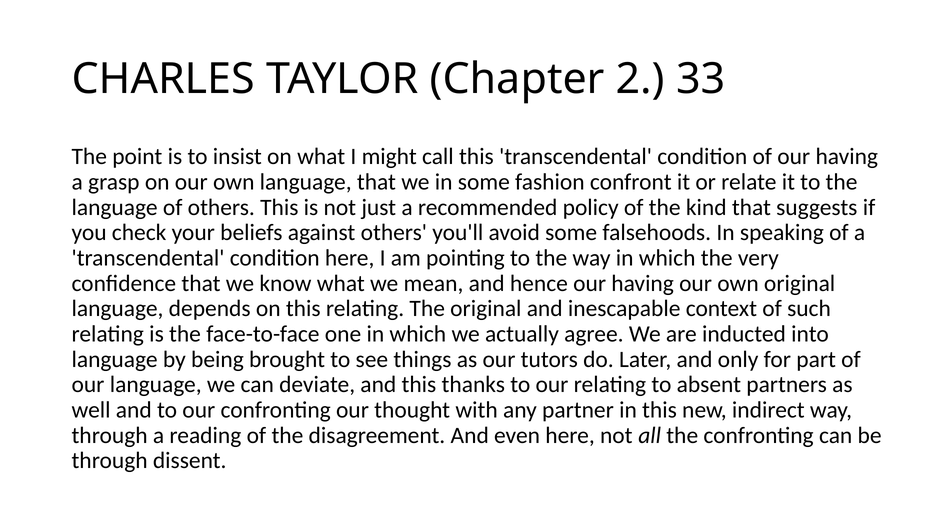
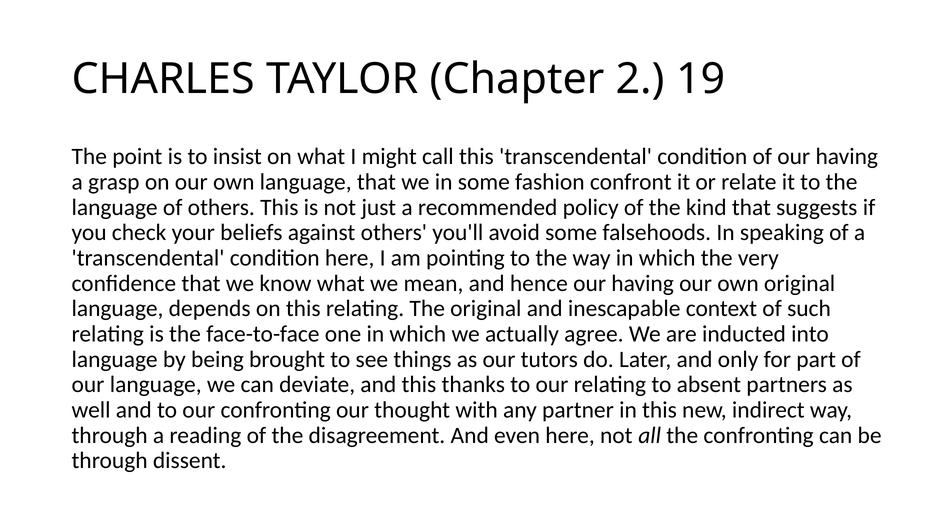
33: 33 -> 19 (701, 79)
